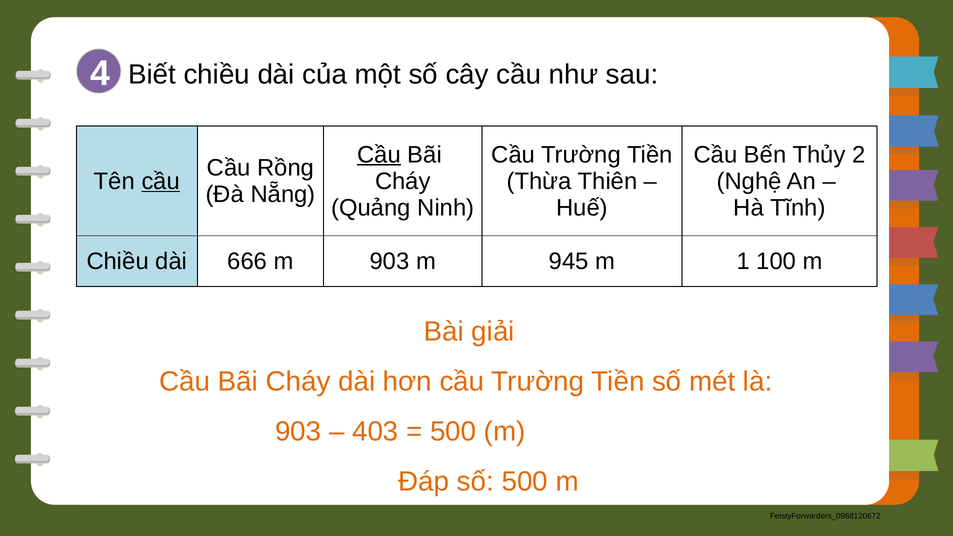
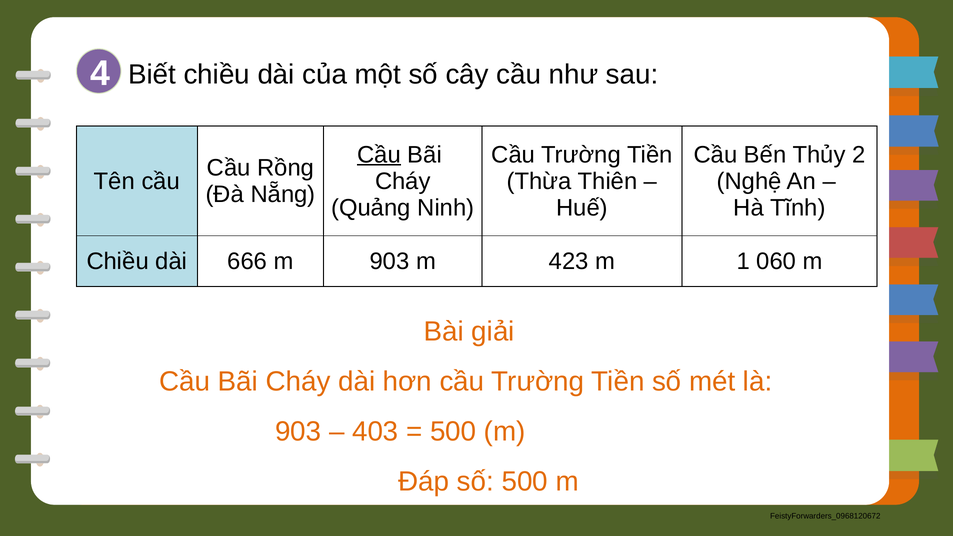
cầu underline: present -> none (161, 181)
945: 945 -> 423 (569, 262)
100: 100 -> 060 (776, 262)
